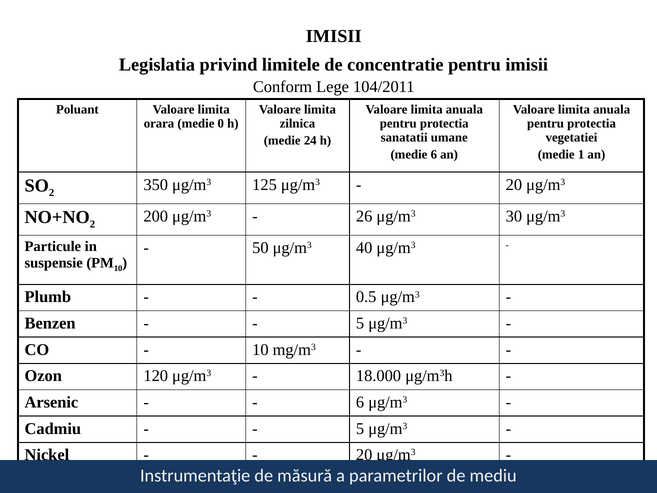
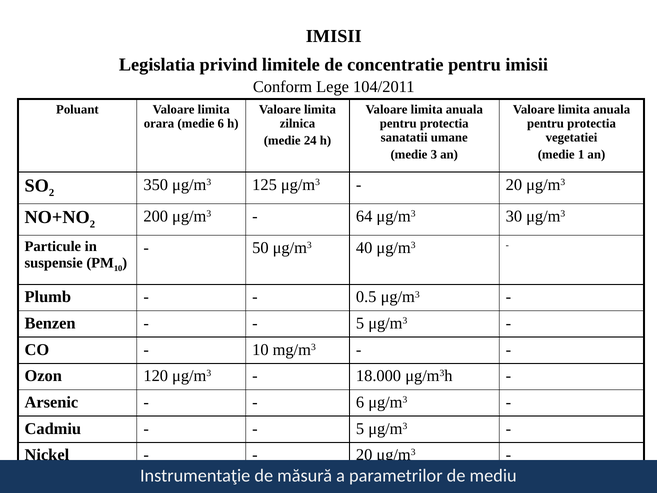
medie 0: 0 -> 6 (221, 124)
medie 6: 6 -> 3 (434, 154)
26: 26 -> 64 (364, 216)
